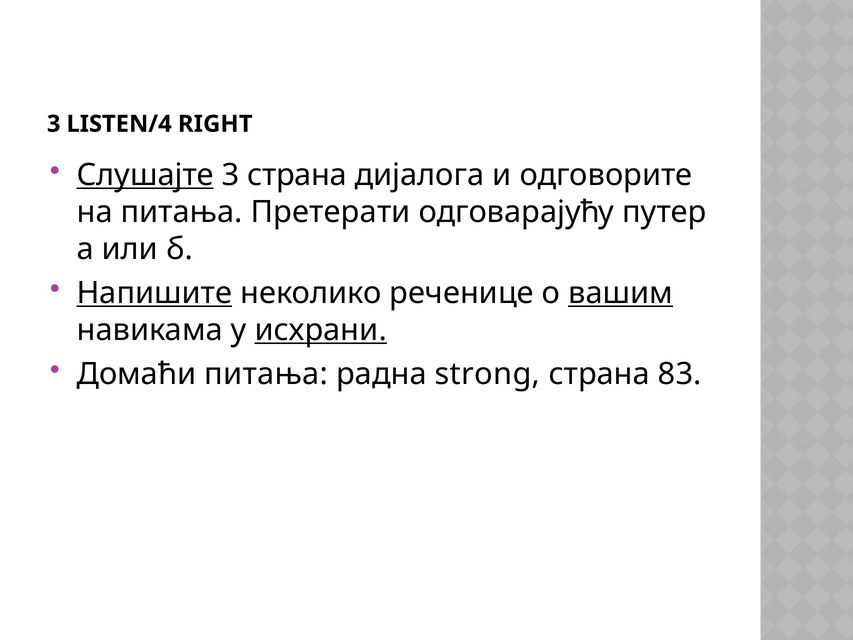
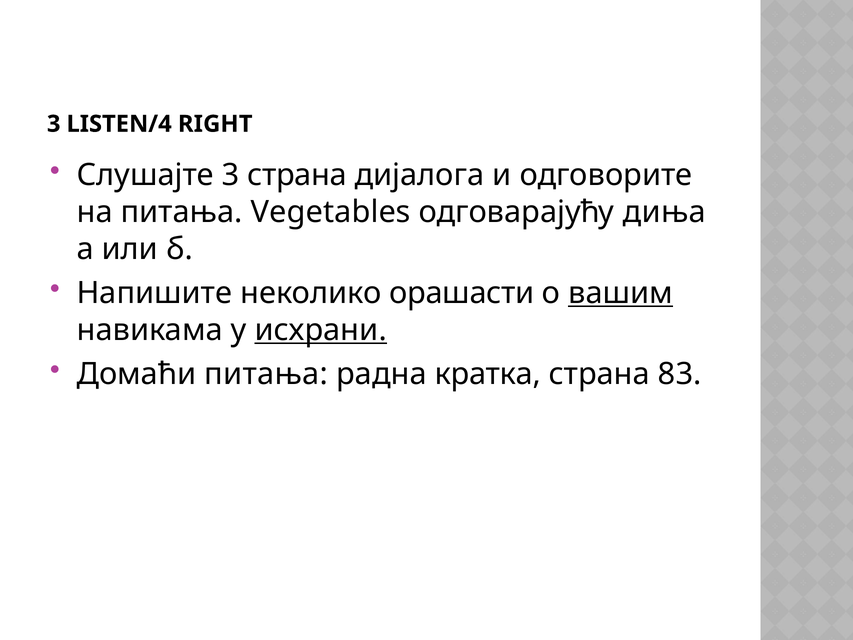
Слушајте underline: present -> none (145, 175)
Претерати: Претерати -> Vegetables (331, 212)
путер: путер -> диња (664, 212)
Напишите underline: present -> none (154, 293)
реченице: реченице -> орашасти (462, 293)
strong: strong -> кратка (488, 374)
